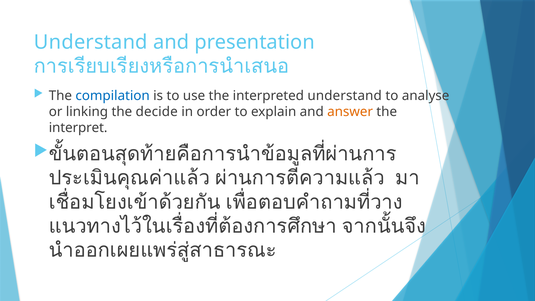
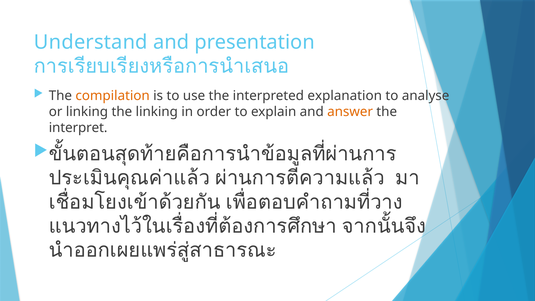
compilation colour: blue -> orange (113, 96)
interpreted understand: understand -> explanation (345, 96)
the decide: decide -> linking (157, 112)
